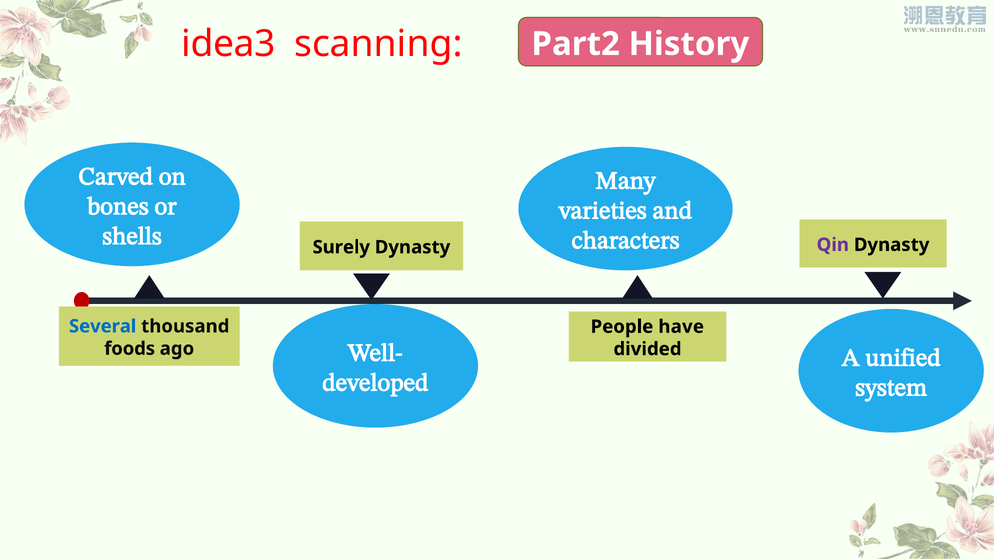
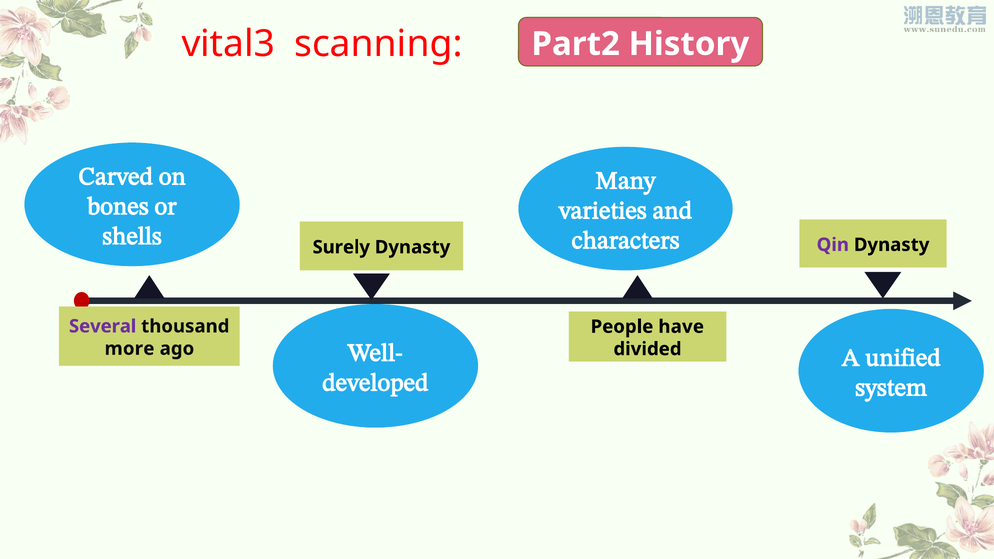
idea3: idea3 -> vital3 (228, 44)
Several colour: blue -> purple (103, 326)
foods: foods -> more (129, 349)
